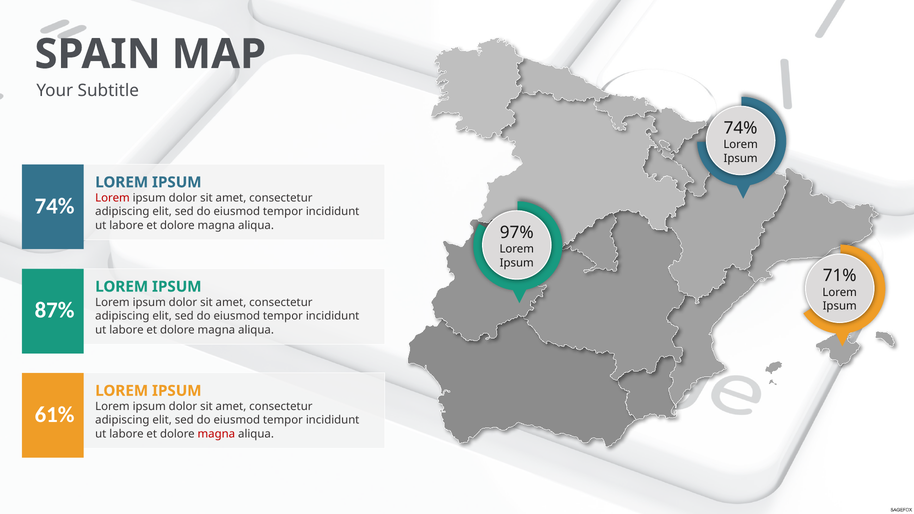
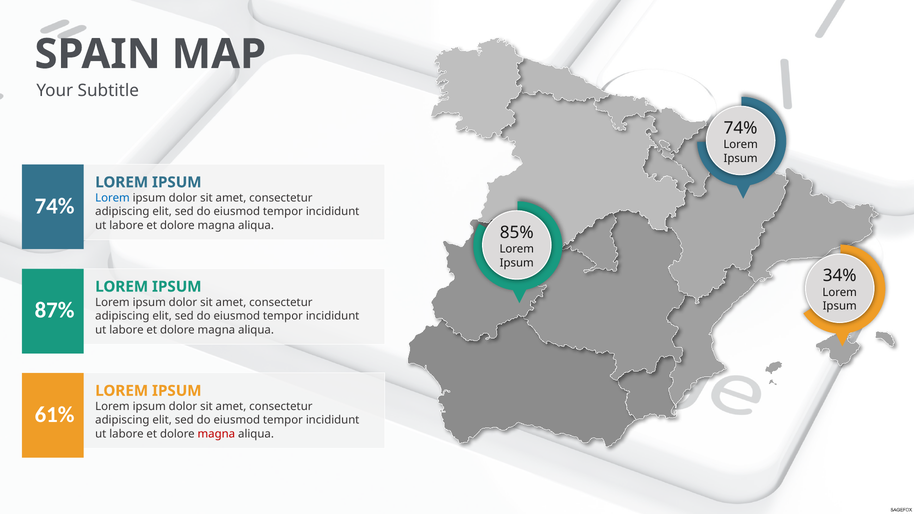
Lorem colour: red -> blue (112, 198)
97%: 97% -> 85% (517, 232)
71%: 71% -> 34% (840, 276)
